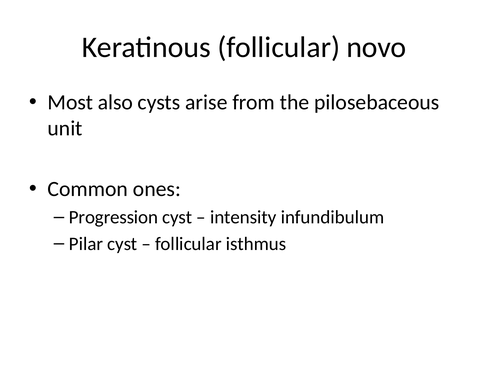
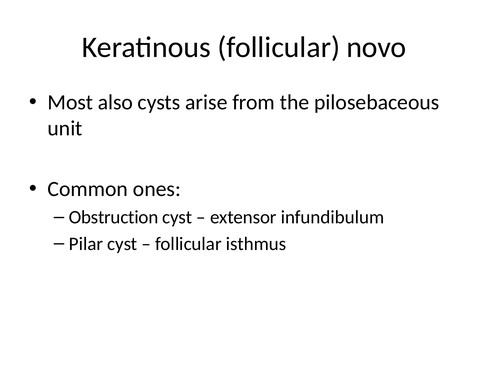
Progression: Progression -> Obstruction (113, 217)
intensity: intensity -> extensor (243, 217)
